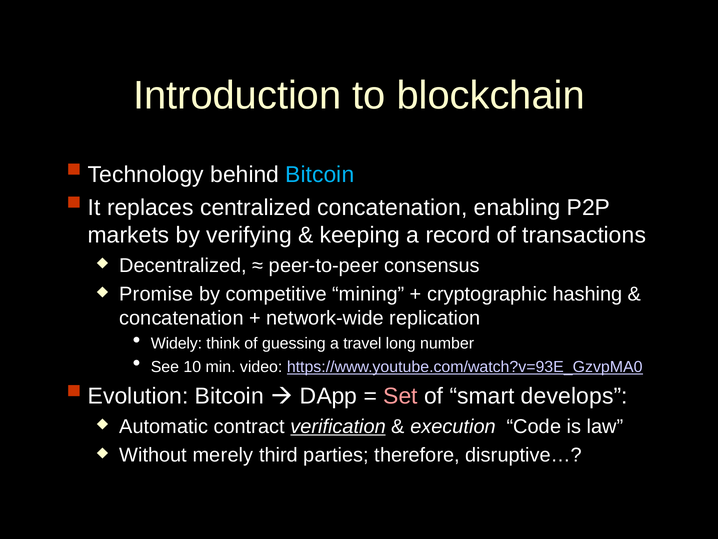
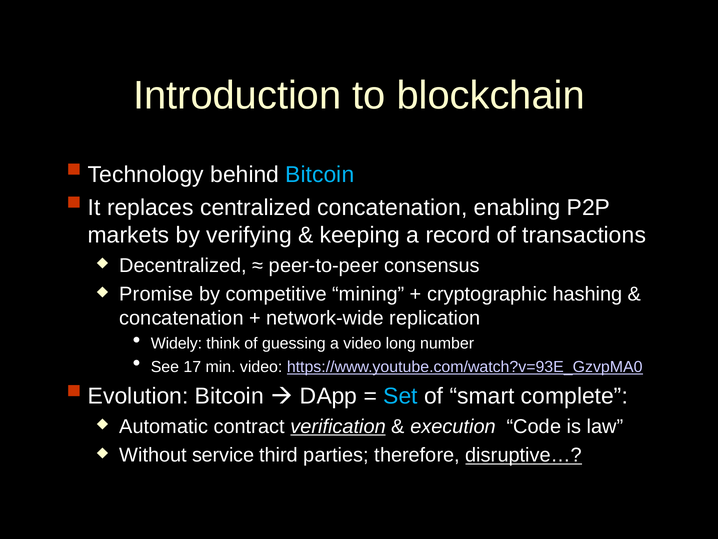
a travel: travel -> video (362, 343)
10: 10 -> 17 (192, 366)
Set colour: pink -> light blue (401, 396)
develops: develops -> complete (574, 396)
merely: merely -> service (223, 455)
disruptive… underline: none -> present (524, 455)
